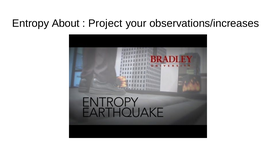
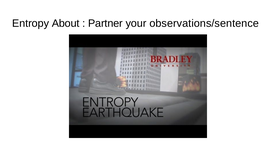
Project: Project -> Partner (105, 23)
observations/increases: observations/increases -> observations/sentence (204, 23)
